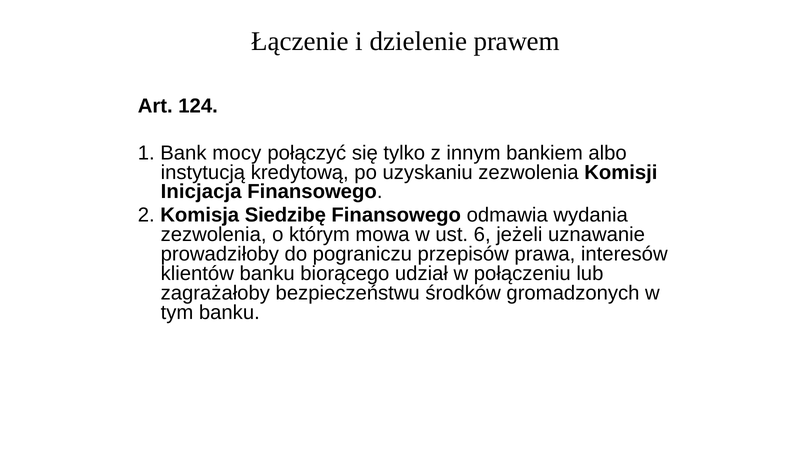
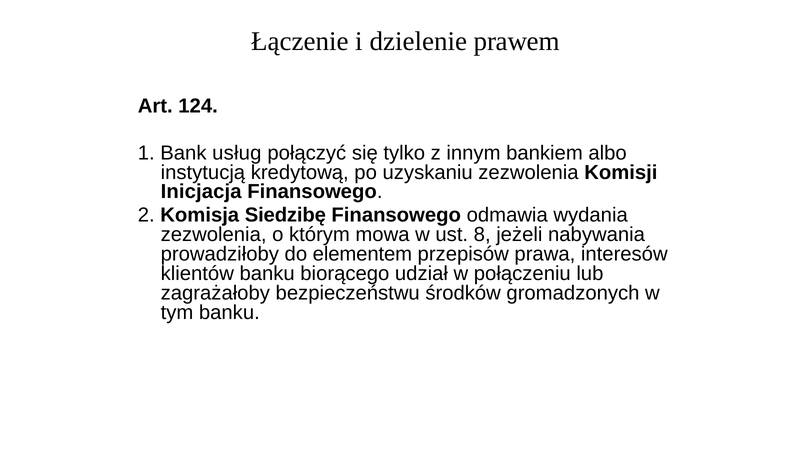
mocy: mocy -> usług (237, 153)
6: 6 -> 8 (482, 235)
uznawanie: uznawanie -> nabywania (597, 235)
pograniczu: pograniczu -> elementem (362, 254)
